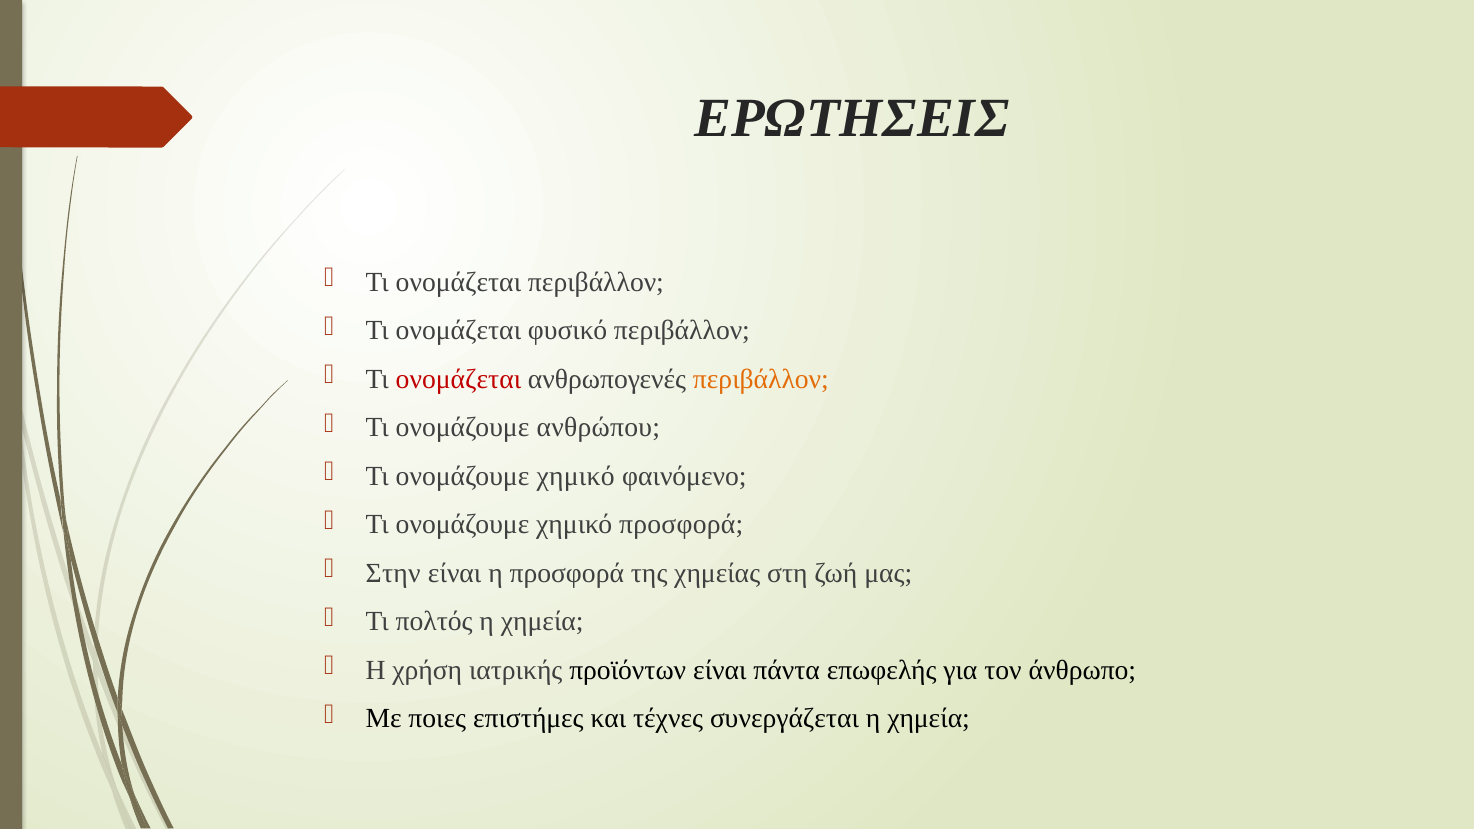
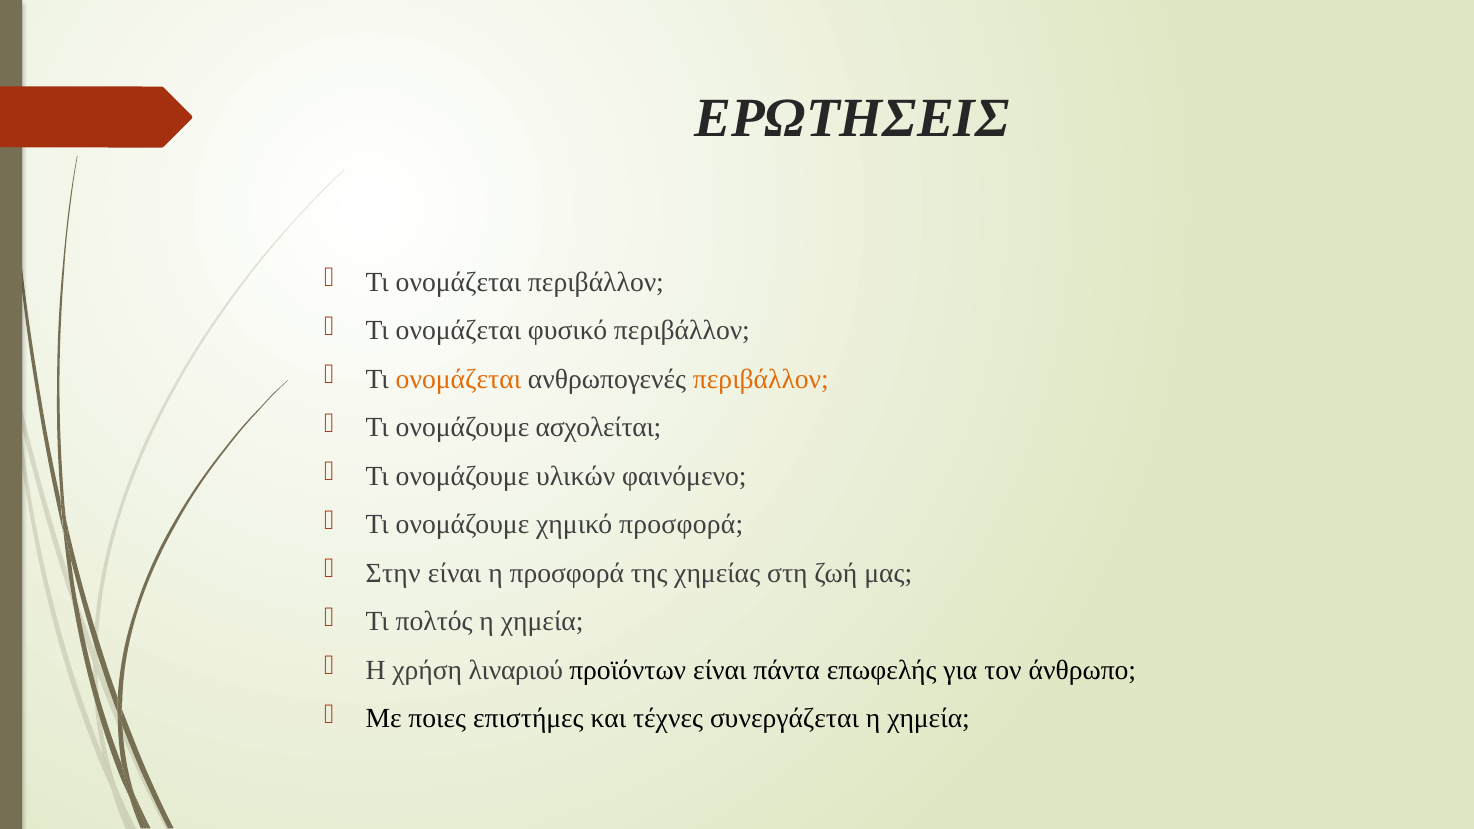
ονομάζεται colour: red -> orange (458, 379)
ανθρώπου: ανθρώπου -> ασχολείται (599, 428)
χημικό: χημικό -> υλικών (576, 476)
ιατρικής: ιατρικής -> λιναριού (516, 670)
